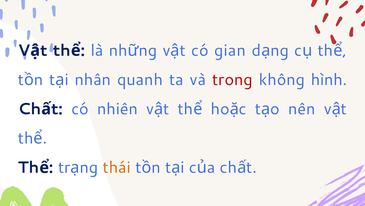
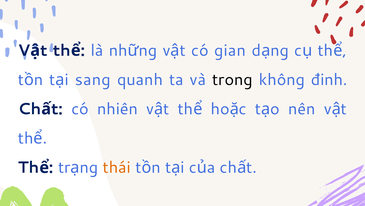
nhân: nhân -> sang (93, 79)
trong colour: red -> black (232, 79)
hình: hình -> đinh (329, 79)
